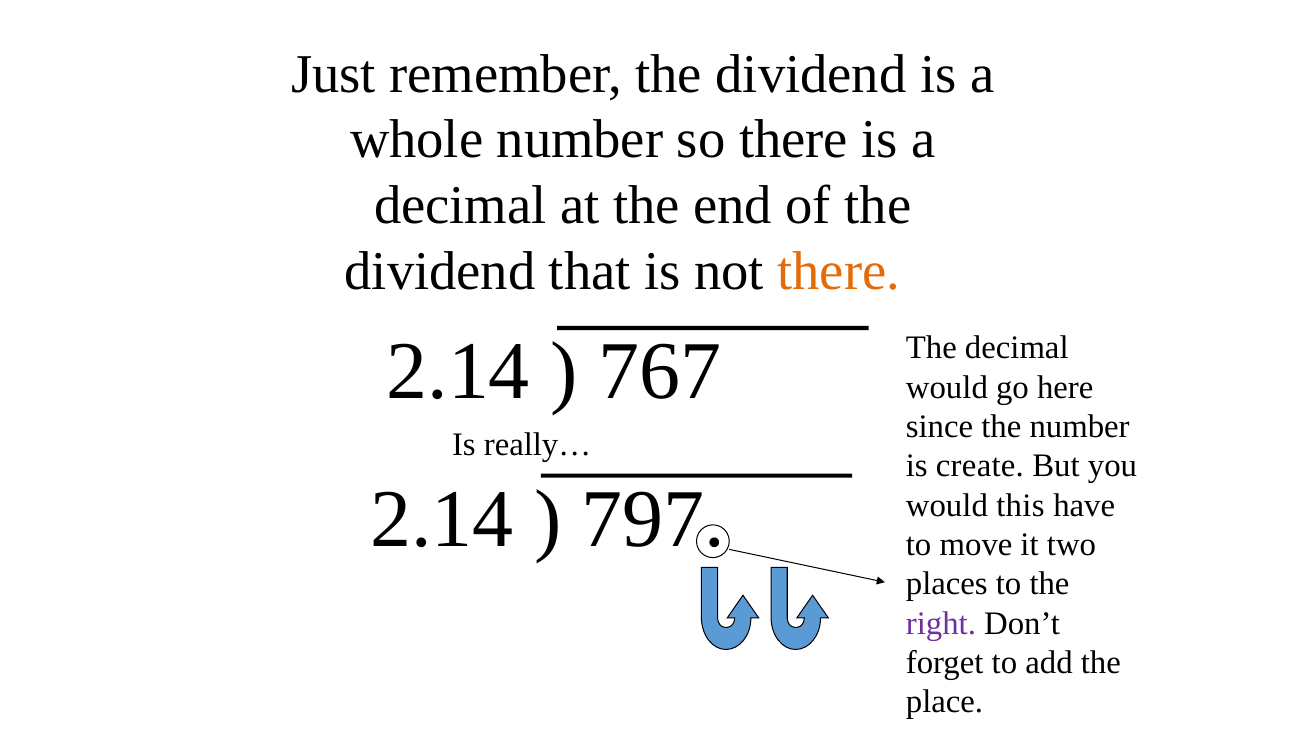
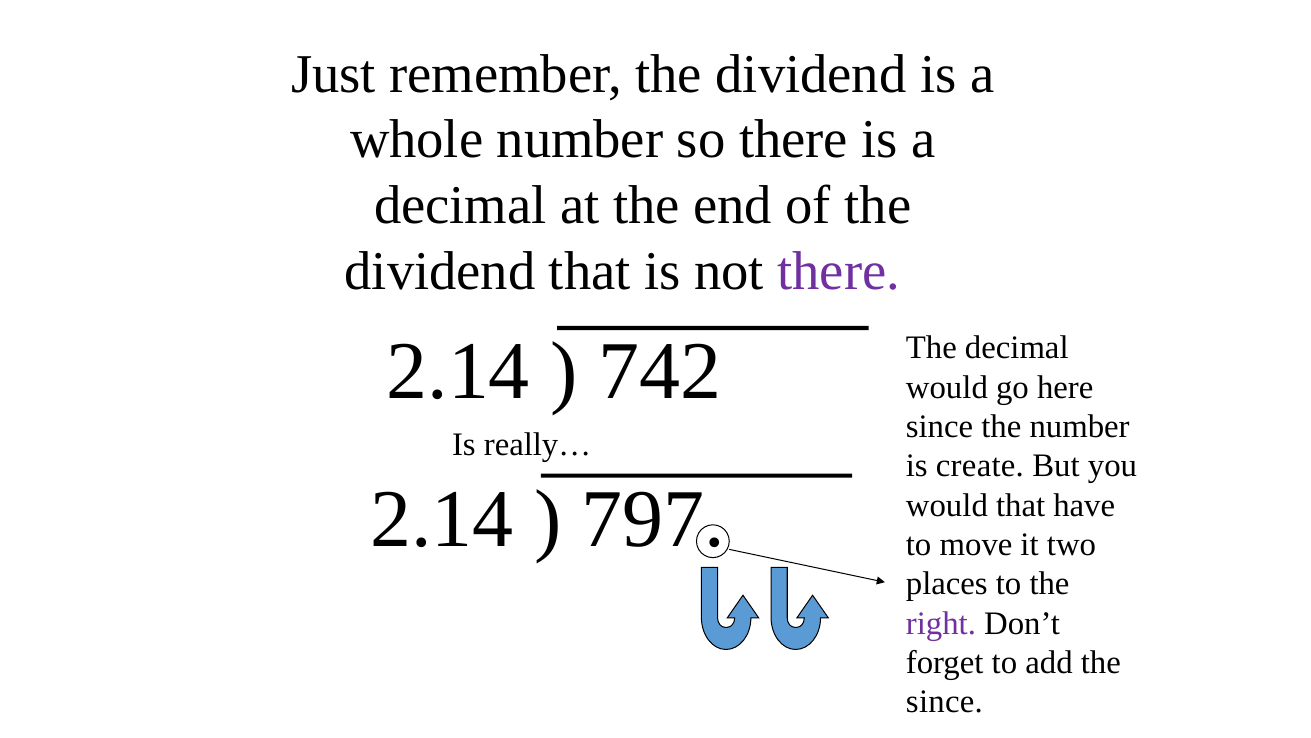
there colour: orange -> purple (839, 271)
767: 767 -> 742 (660, 371)
would this: this -> that (1021, 505)
place: place -> since (944, 702)
